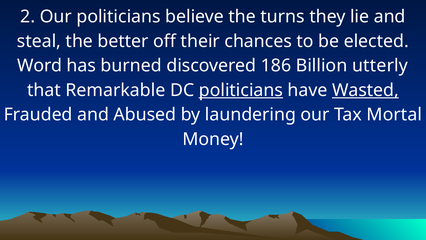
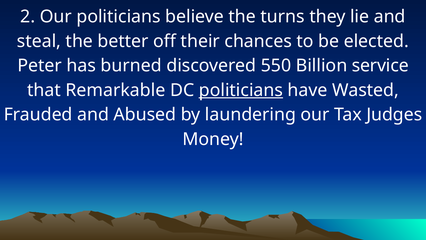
Word: Word -> Peter (40, 66)
186: 186 -> 550 (276, 66)
utterly: utterly -> service (380, 66)
Wasted underline: present -> none (365, 90)
Mortal: Mortal -> Judges (394, 115)
